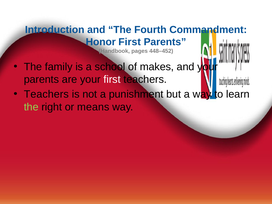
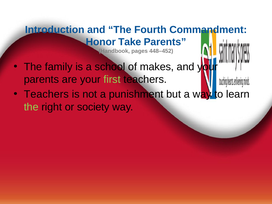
Honor First: First -> Take (130, 42)
first colour: white -> light green (112, 79)
means: means -> society (93, 107)
